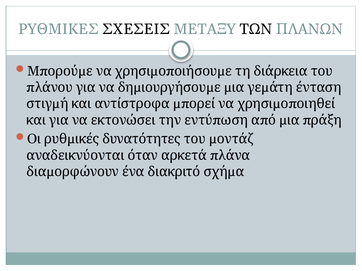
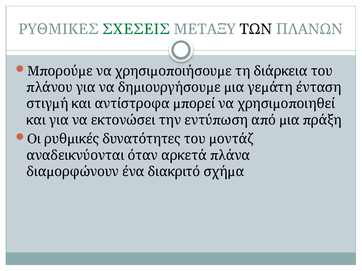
ΣΧΕΣΕΙΣ colour: black -> green (136, 29)
